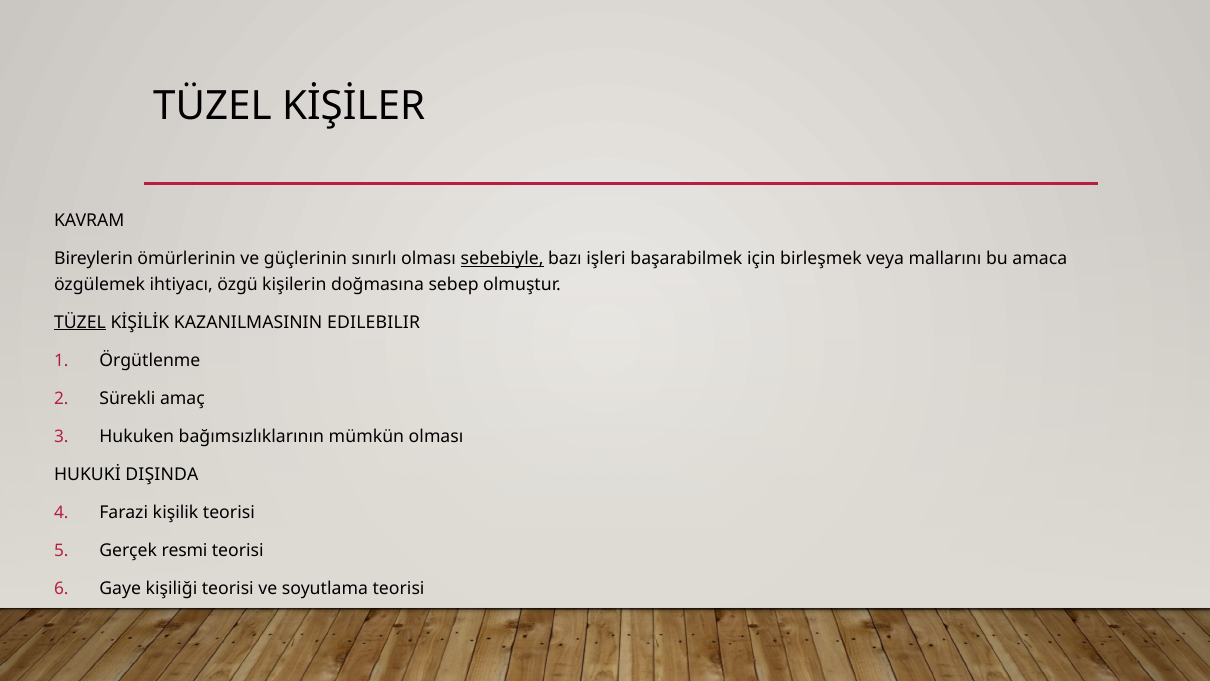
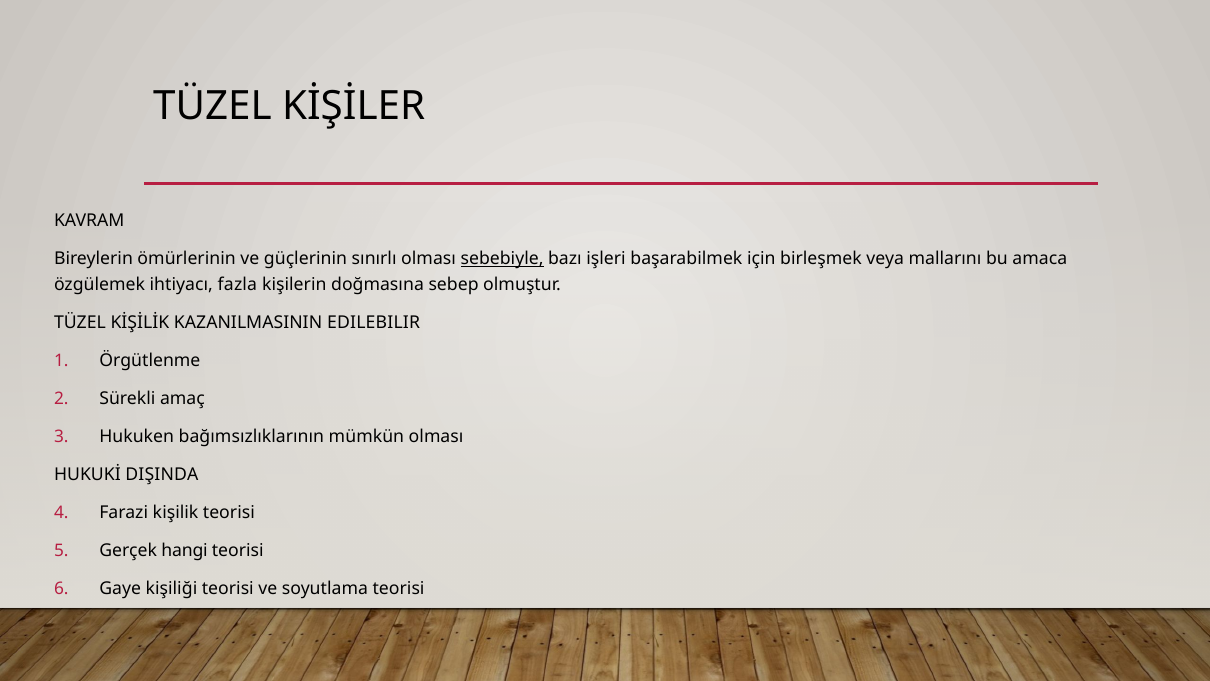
özgü: özgü -> fazla (237, 284)
TÜZEL underline: present -> none (80, 322)
resmi: resmi -> hangi (185, 550)
